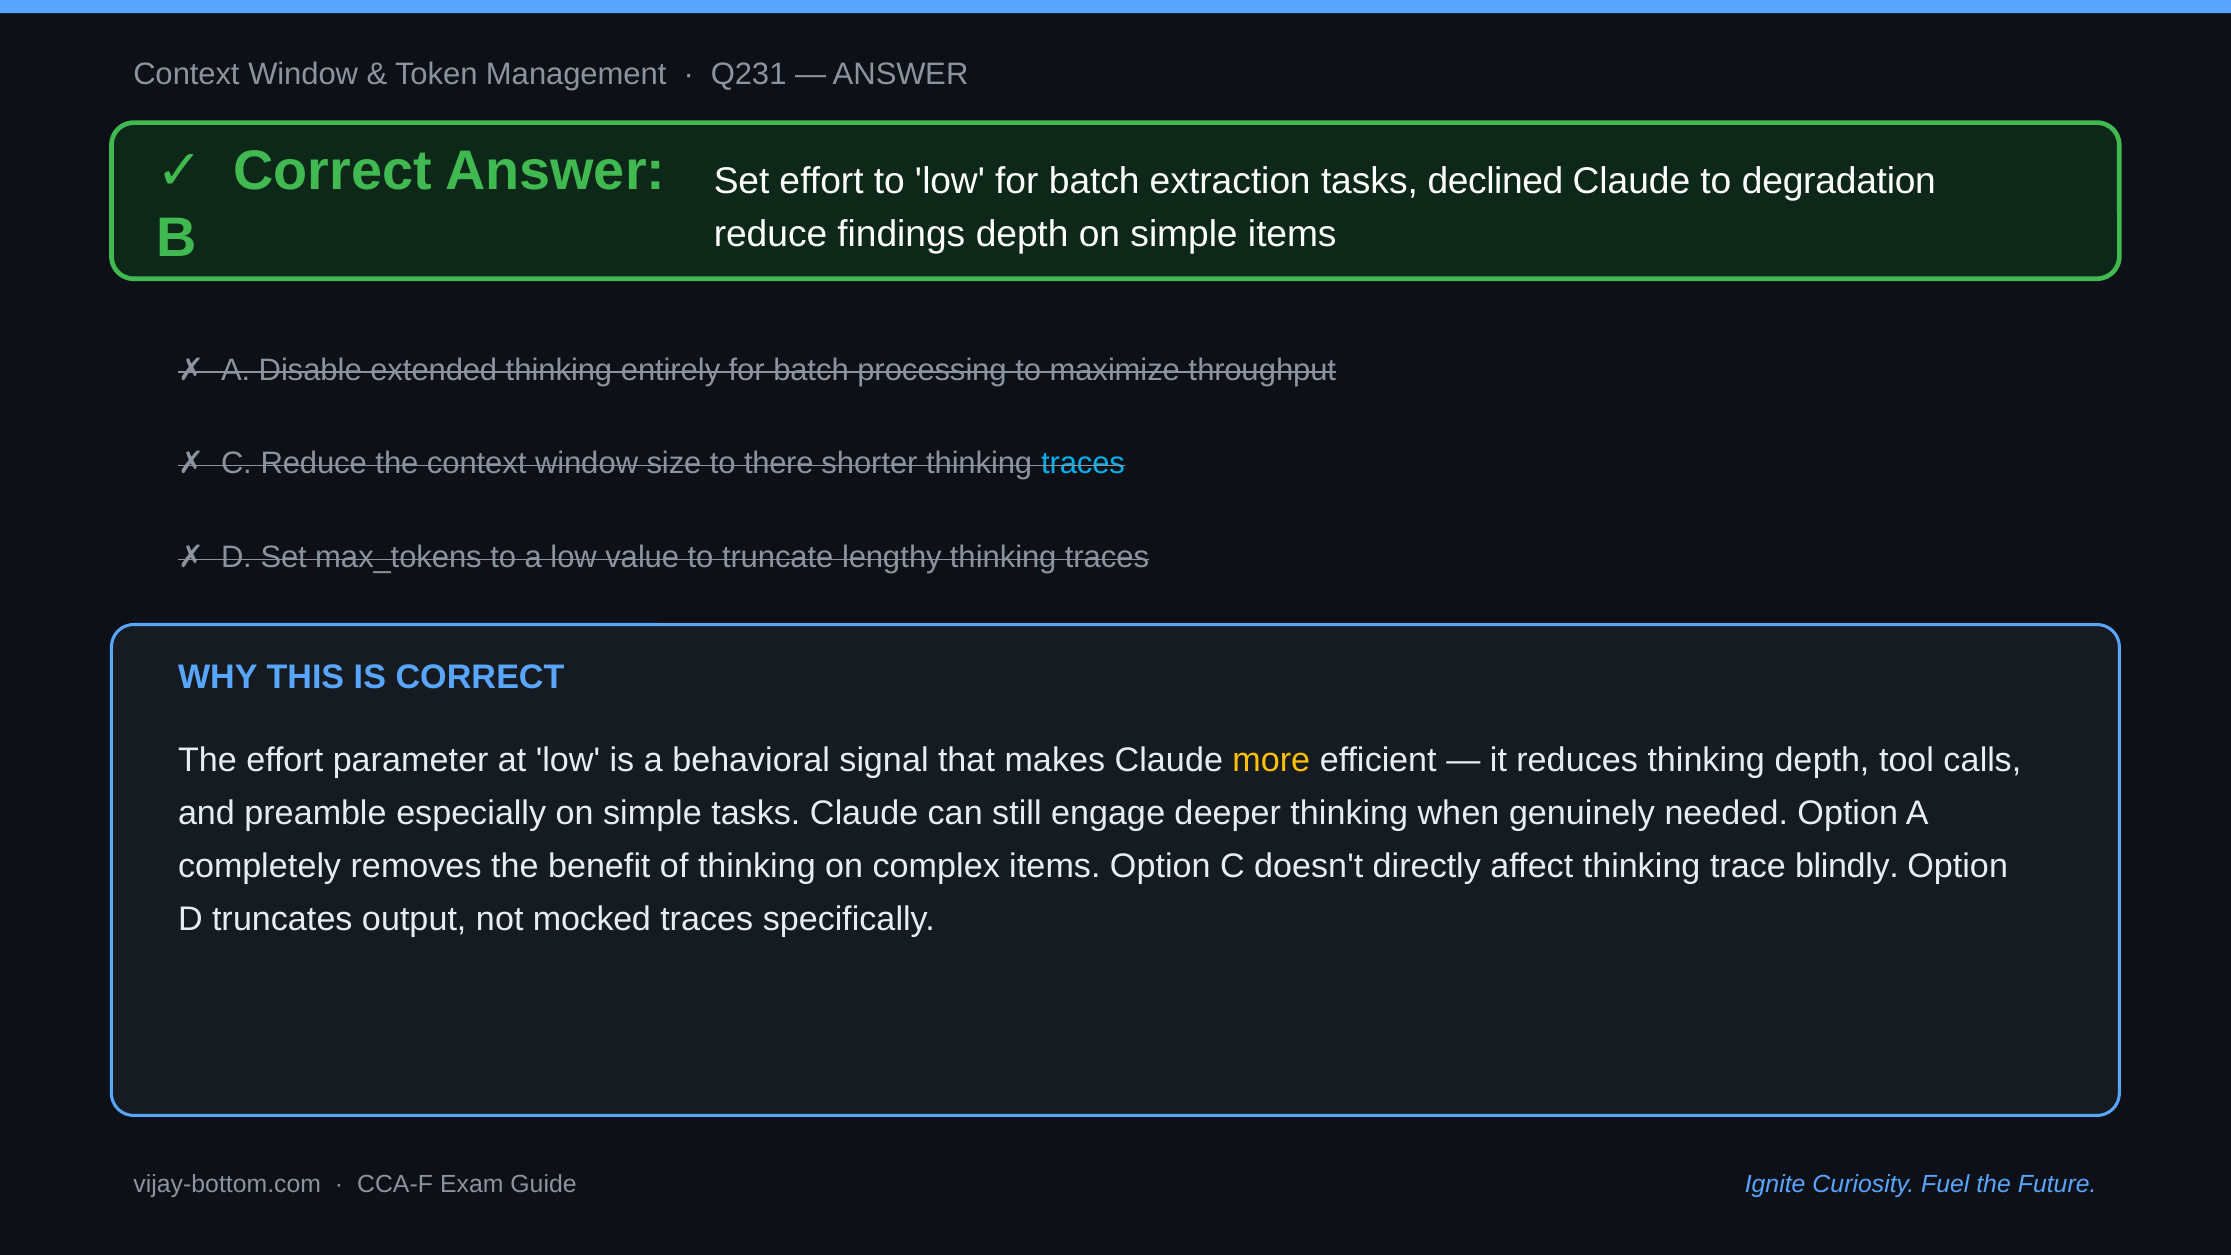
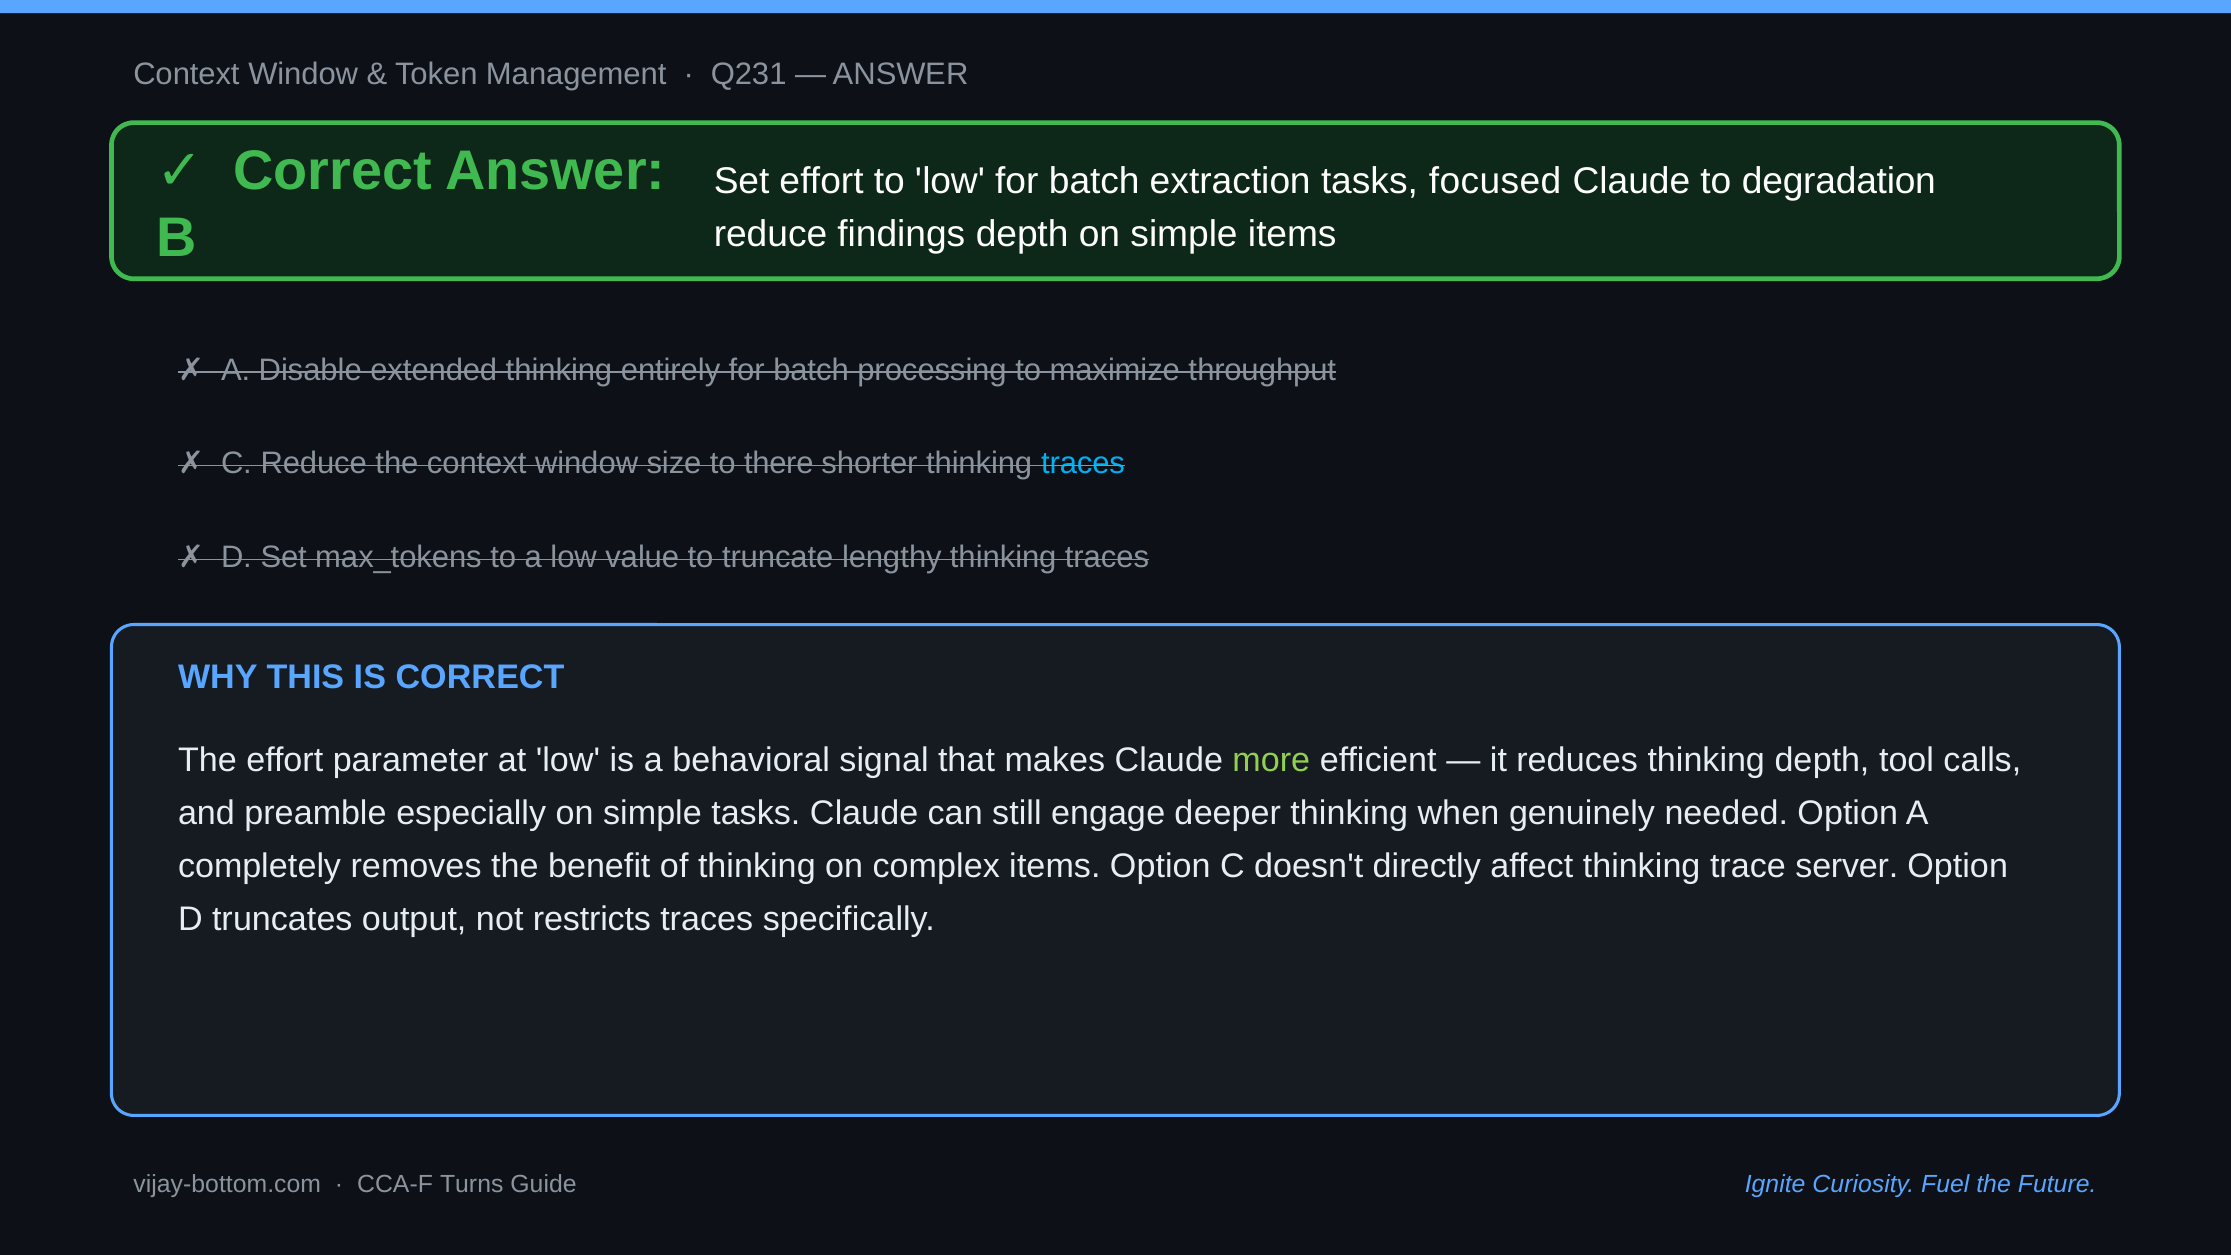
declined: declined -> focused (1495, 181)
more colour: yellow -> light green (1271, 760)
blindly: blindly -> server (1847, 866)
mocked: mocked -> restricts (592, 919)
Exam: Exam -> Turns (472, 1184)
